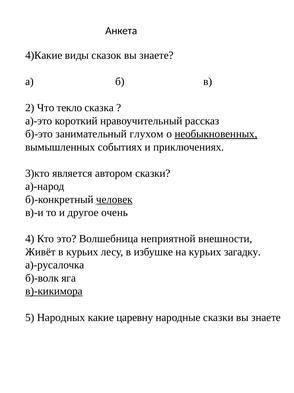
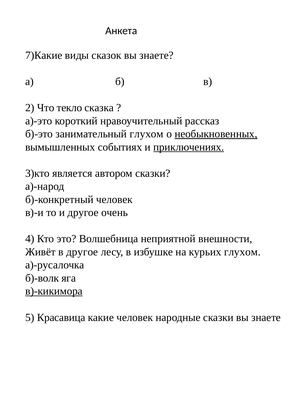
4)Какие: 4)Какие -> 7)Какие (44, 55)
приключениях underline: none -> present (189, 147)
человек underline: present -> none (114, 199)
в курьих: курьих -> другое (82, 251)
курьих загадку: загадку -> глухом (242, 251)
Народных: Народных -> Красавица (61, 317)
какие царевну: царевну -> человек (135, 317)
